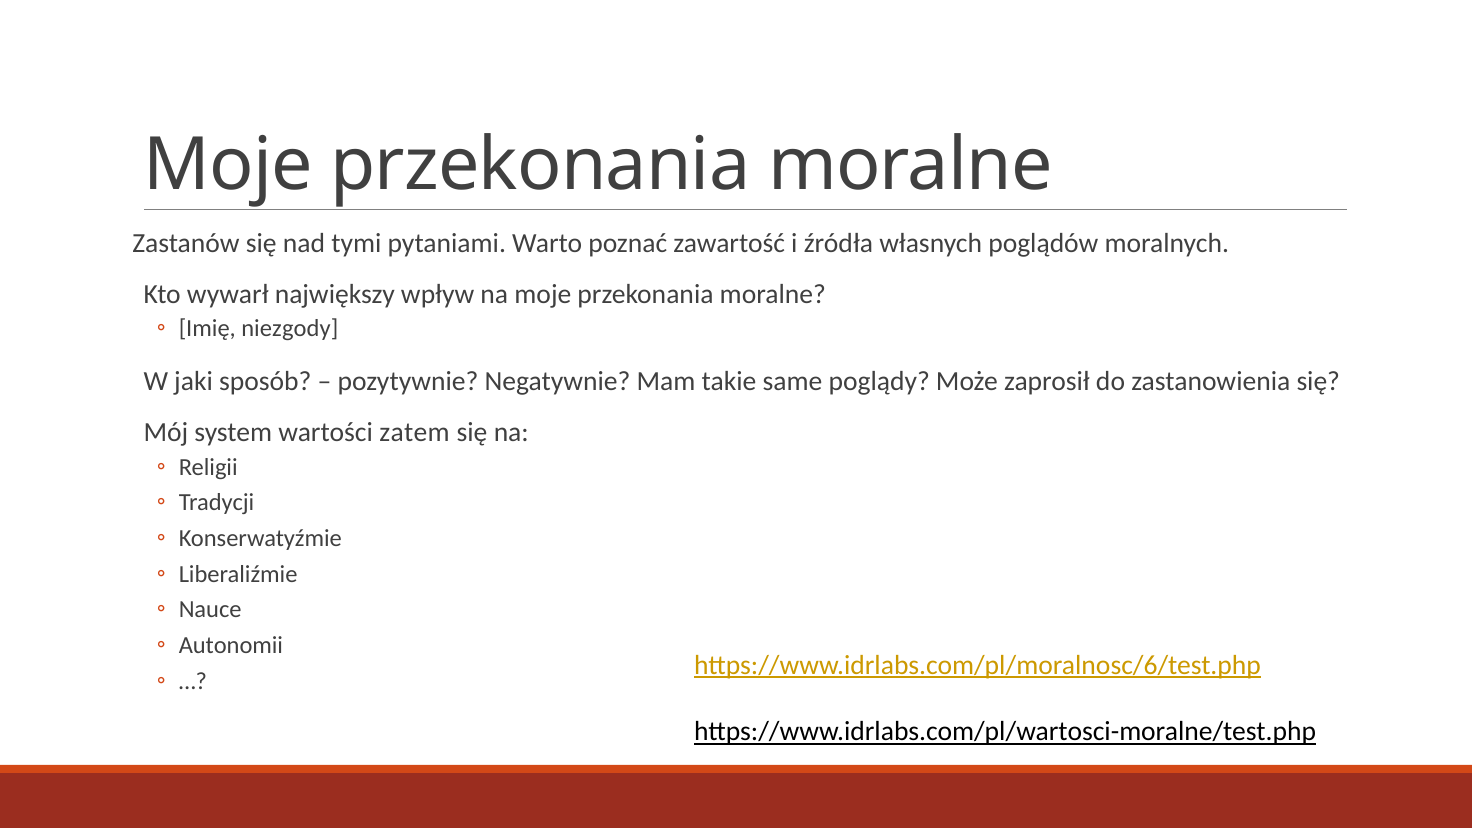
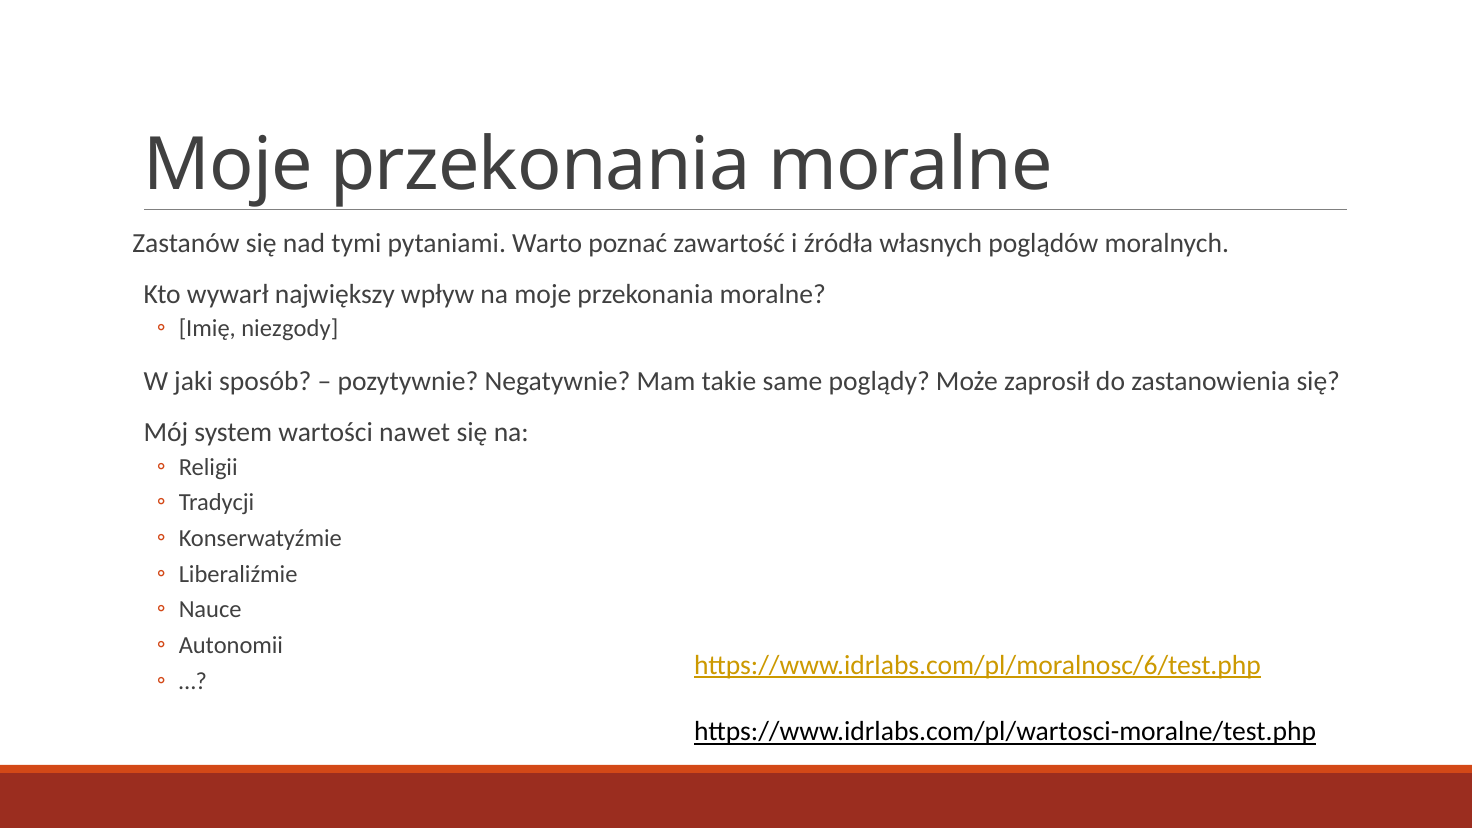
zatem: zatem -> nawet (415, 433)
